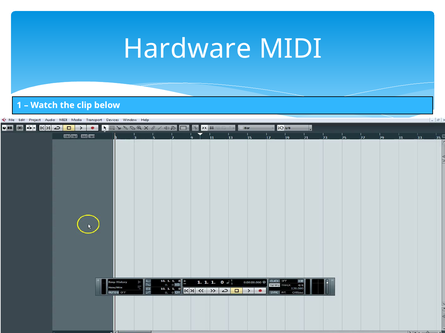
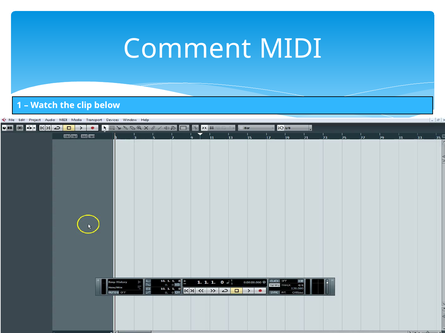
Hardware: Hardware -> Comment (187, 49)
